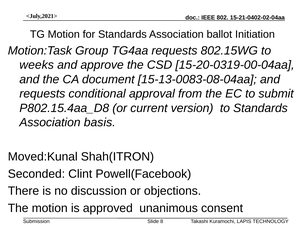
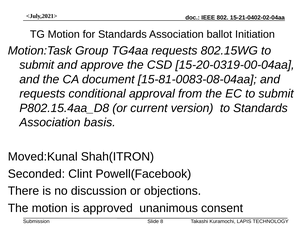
weeks: weeks -> submit (37, 65)
15-13-0083-08-04aa: 15-13-0083-08-04aa -> 15-81-0083-08-04aa (197, 79)
